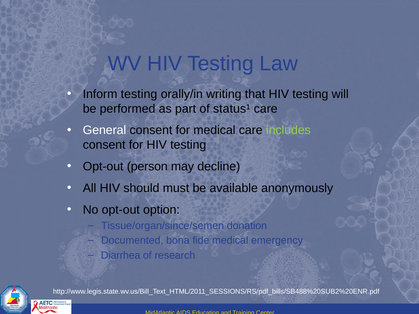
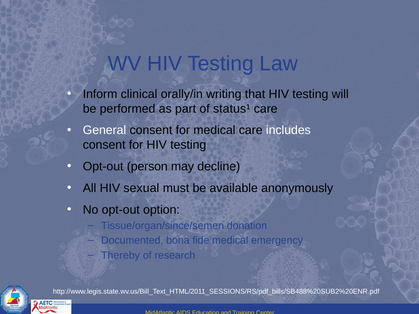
Inform testing: testing -> clinical (139, 94)
includes colour: light green -> white (288, 130)
should: should -> sexual (141, 188)
Diarrhea: Diarrhea -> Thereby (121, 256)
